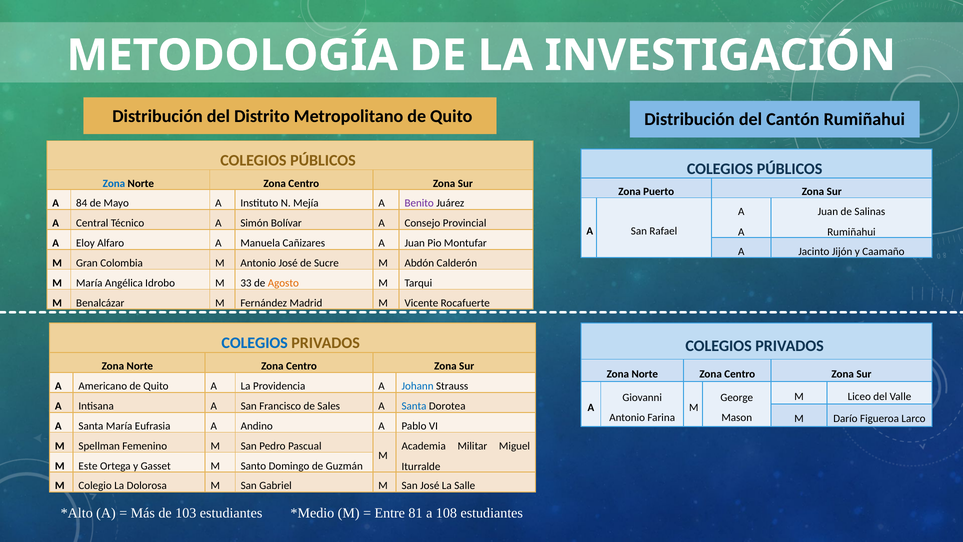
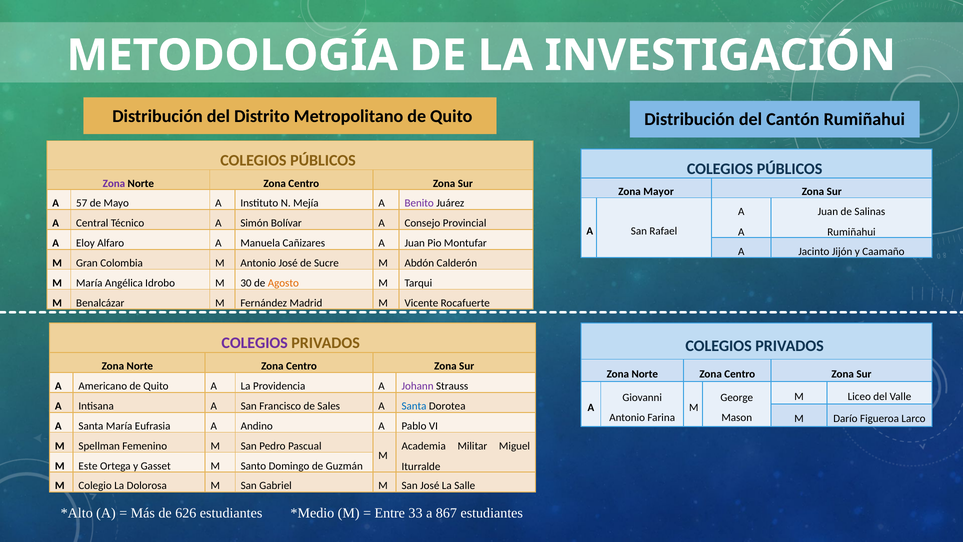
Zona colour: blue -> purple (114, 183)
Puerto: Puerto -> Mayor (659, 192)
84: 84 -> 57 (82, 203)
33: 33 -> 30 (246, 283)
COLEGIOS colour: blue -> purple (255, 343)
Johann colour: blue -> purple (418, 386)
103: 103 -> 626 (186, 513)
81: 81 -> 33 (416, 513)
108: 108 -> 867 (446, 513)
